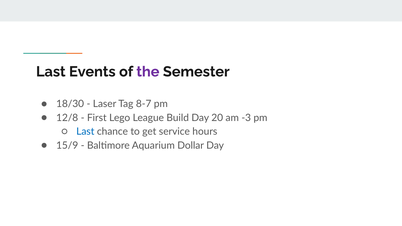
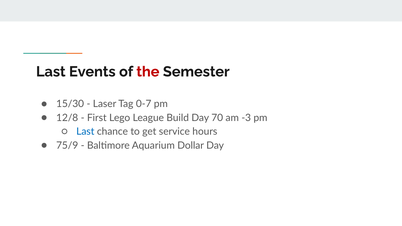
the colour: purple -> red (148, 72)
18/30: 18/30 -> 15/30 (70, 104)
8-7: 8-7 -> 0-7 (144, 104)
20: 20 -> 70 (217, 118)
15/9: 15/9 -> 75/9 (67, 146)
